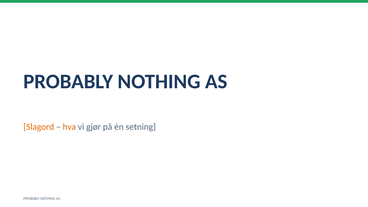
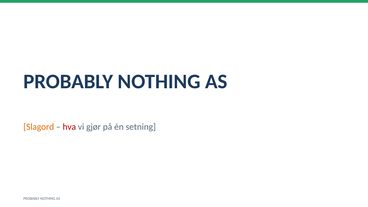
hva colour: orange -> red (69, 127)
